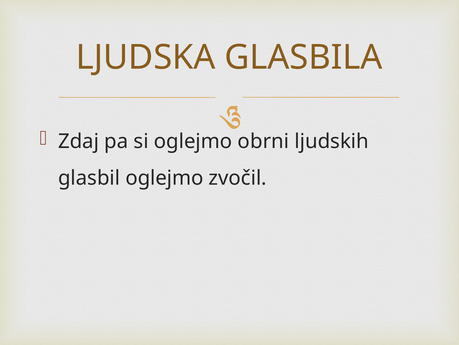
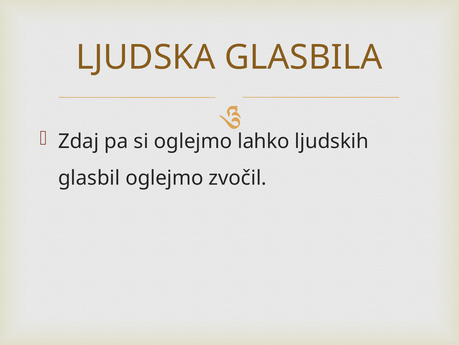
obrni: obrni -> lahko (264, 141)
